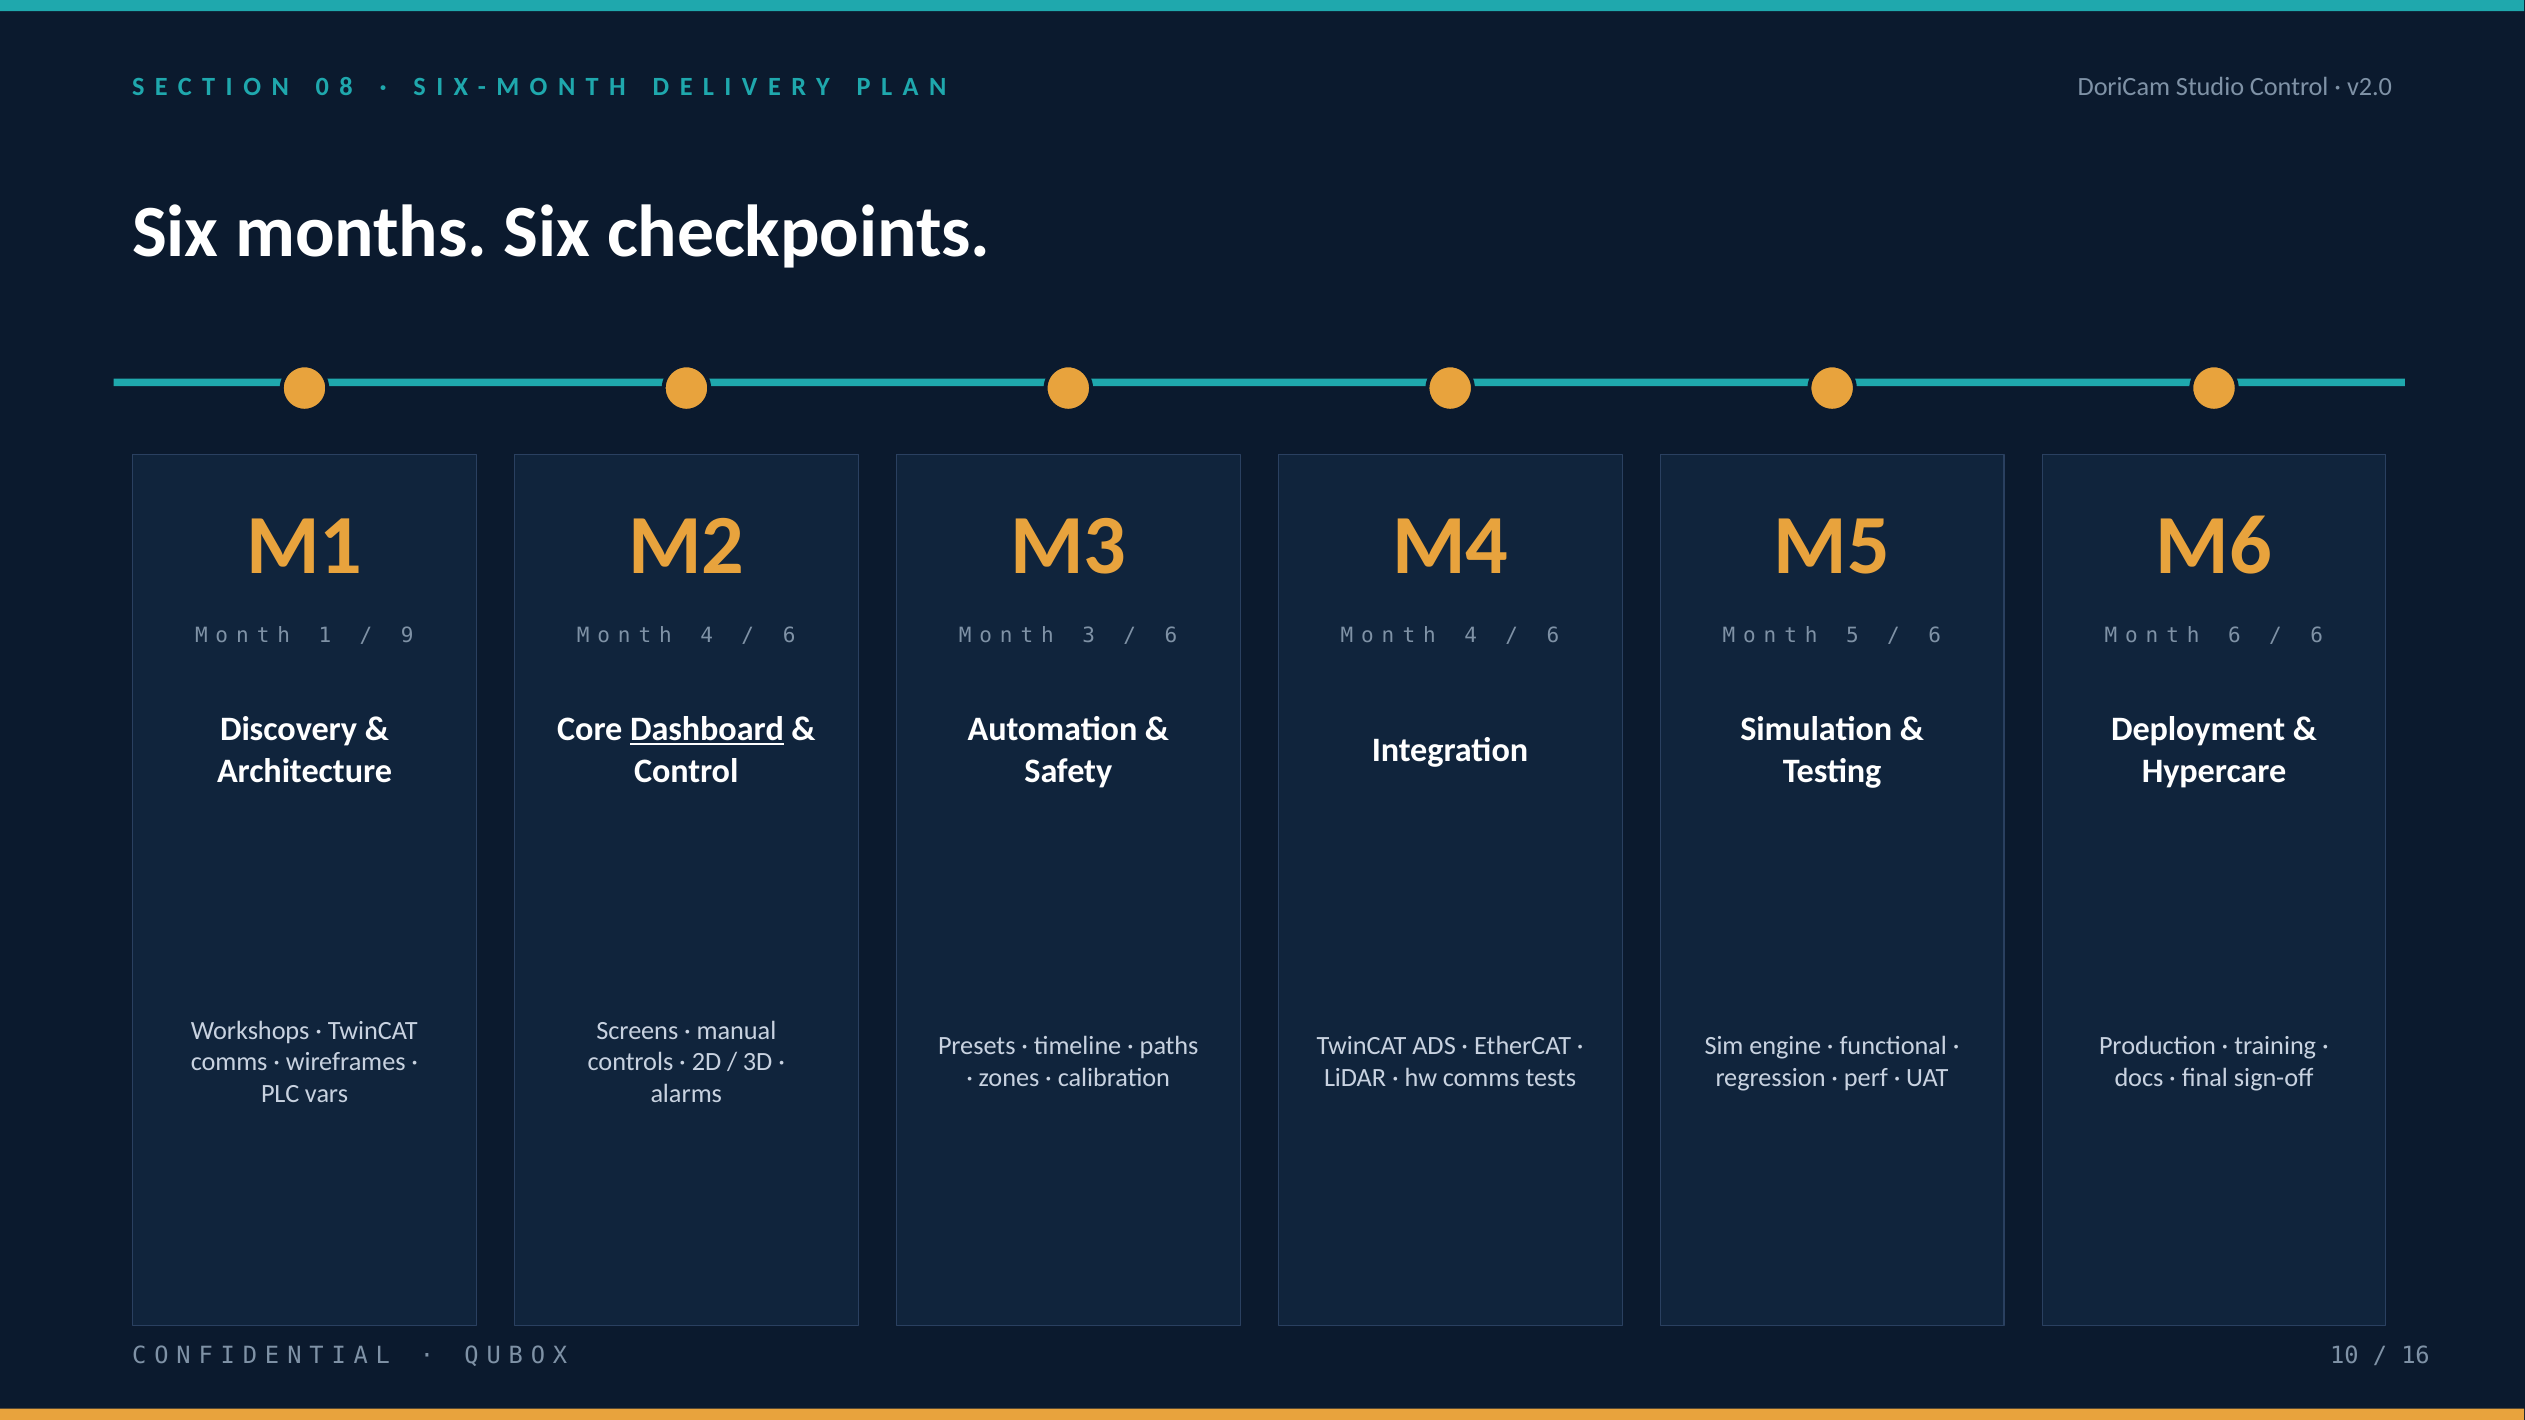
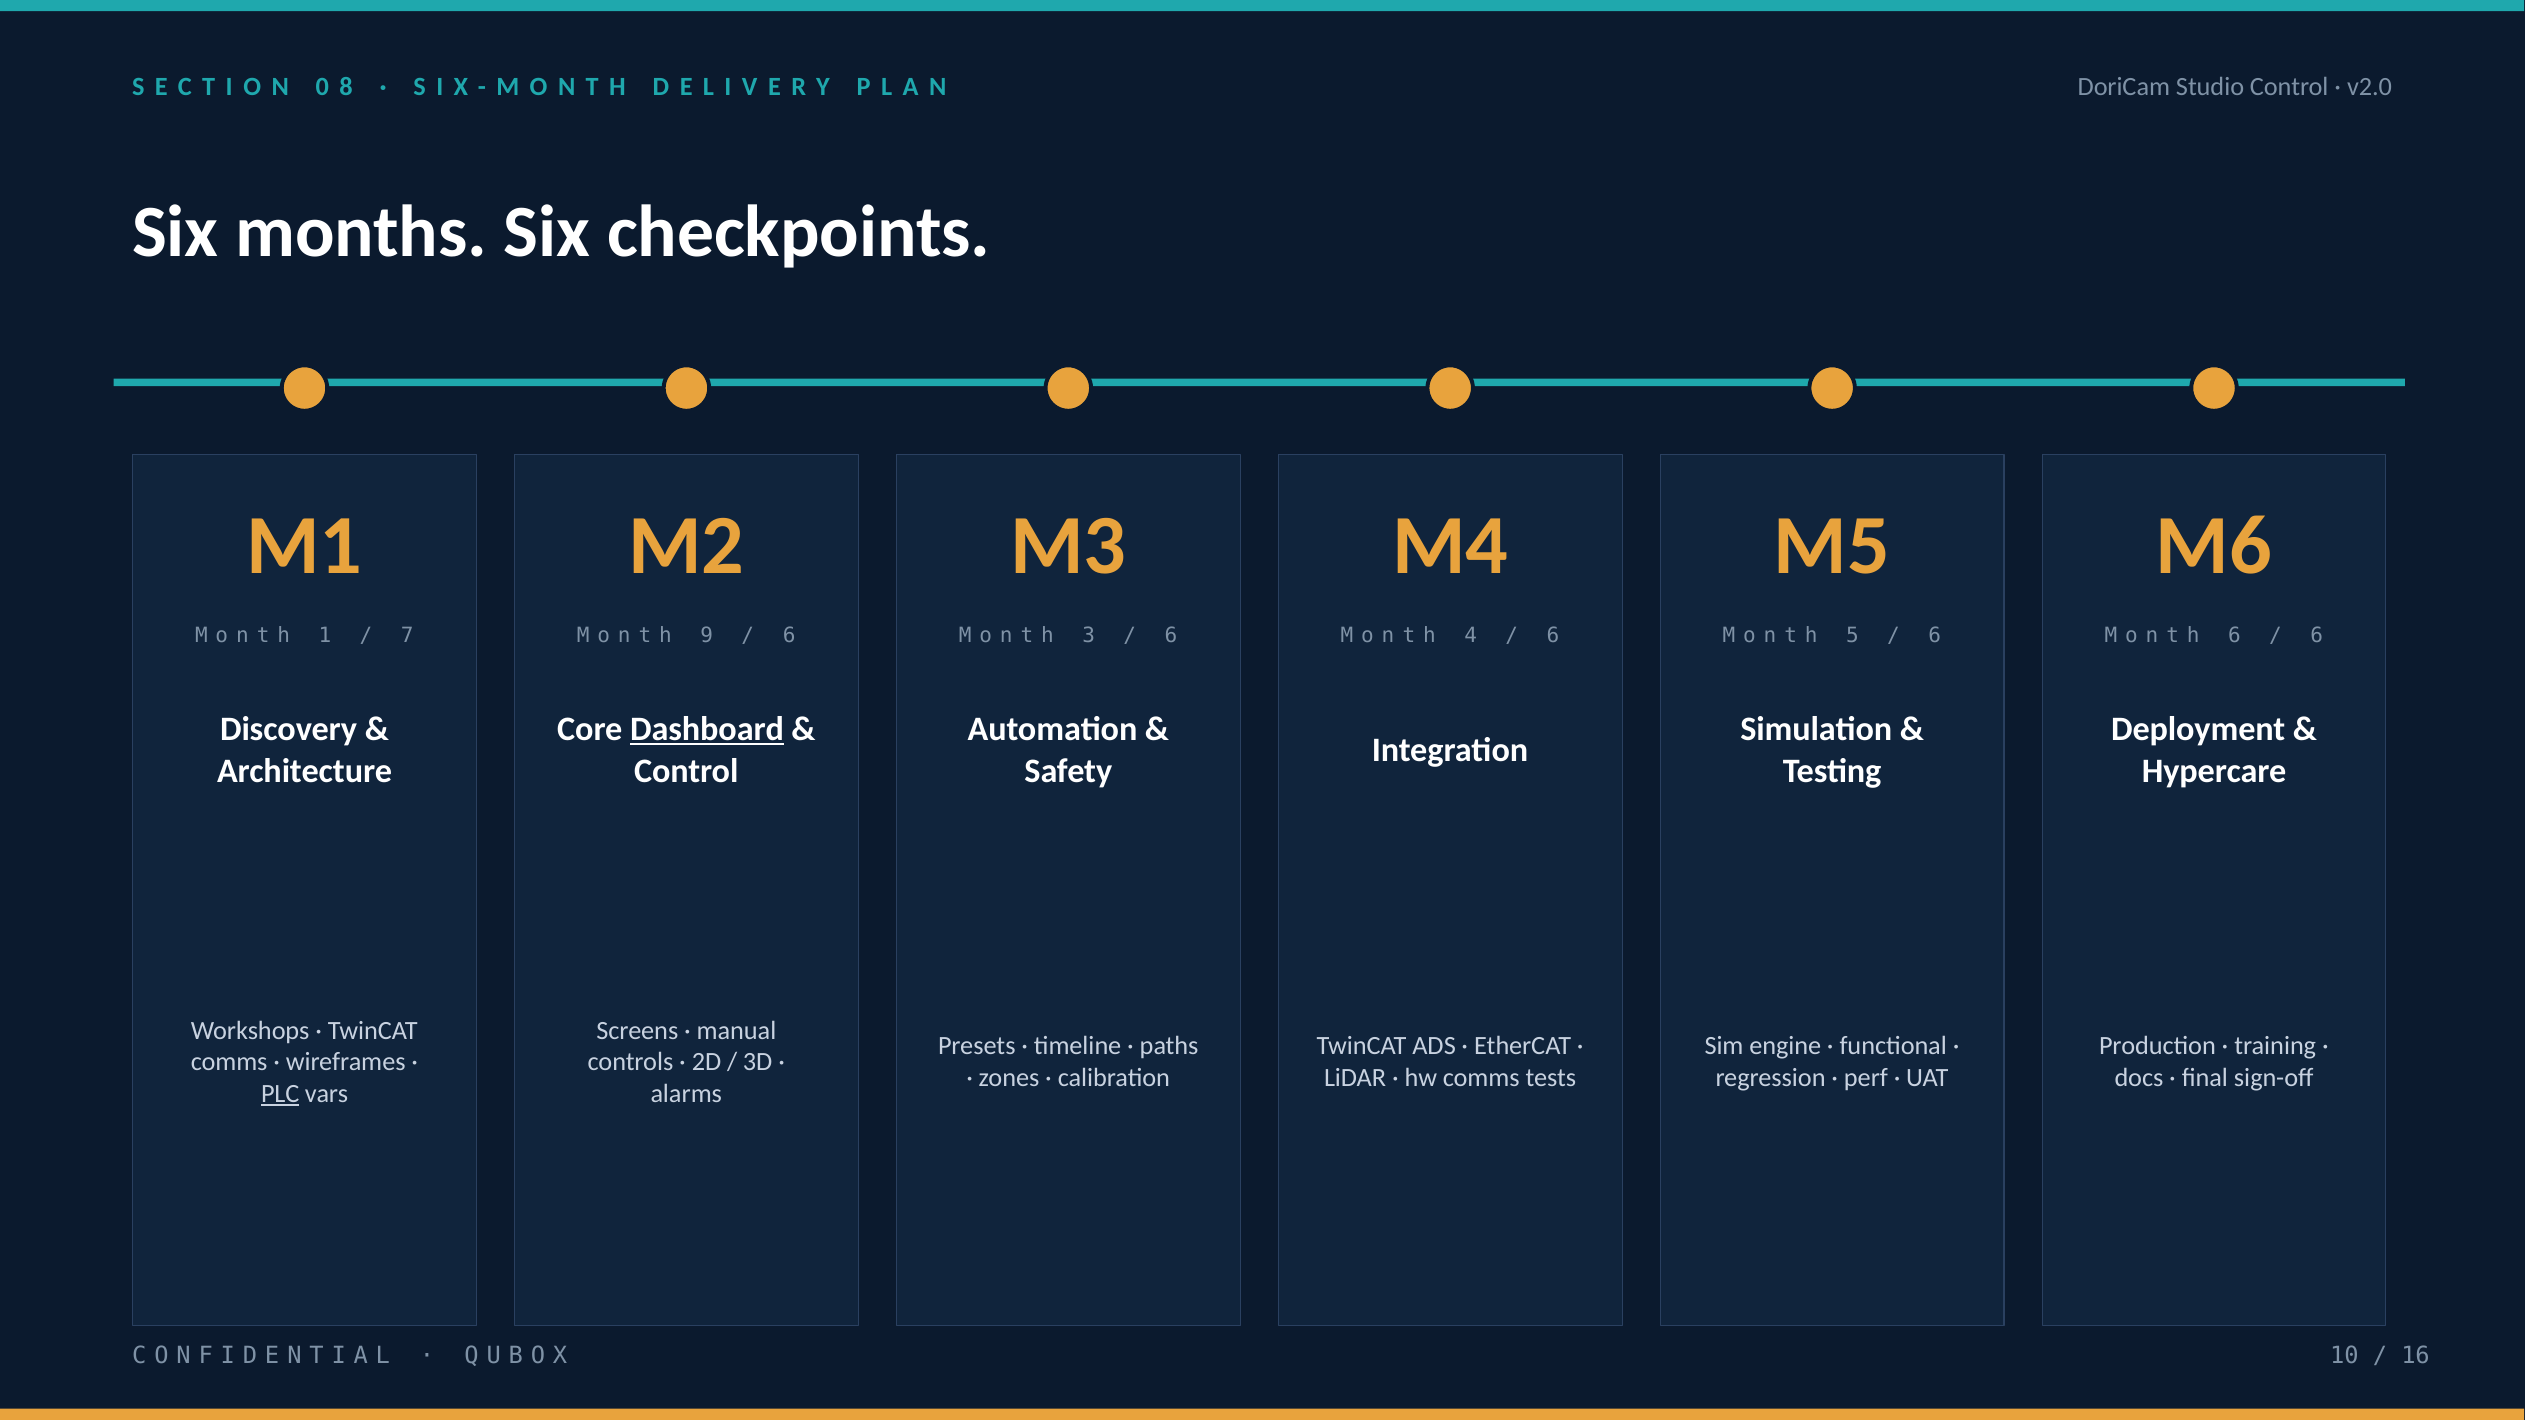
9: 9 -> 7 (407, 636)
4: 4 -> 9 (707, 636)
PLC underline: none -> present (280, 1094)
